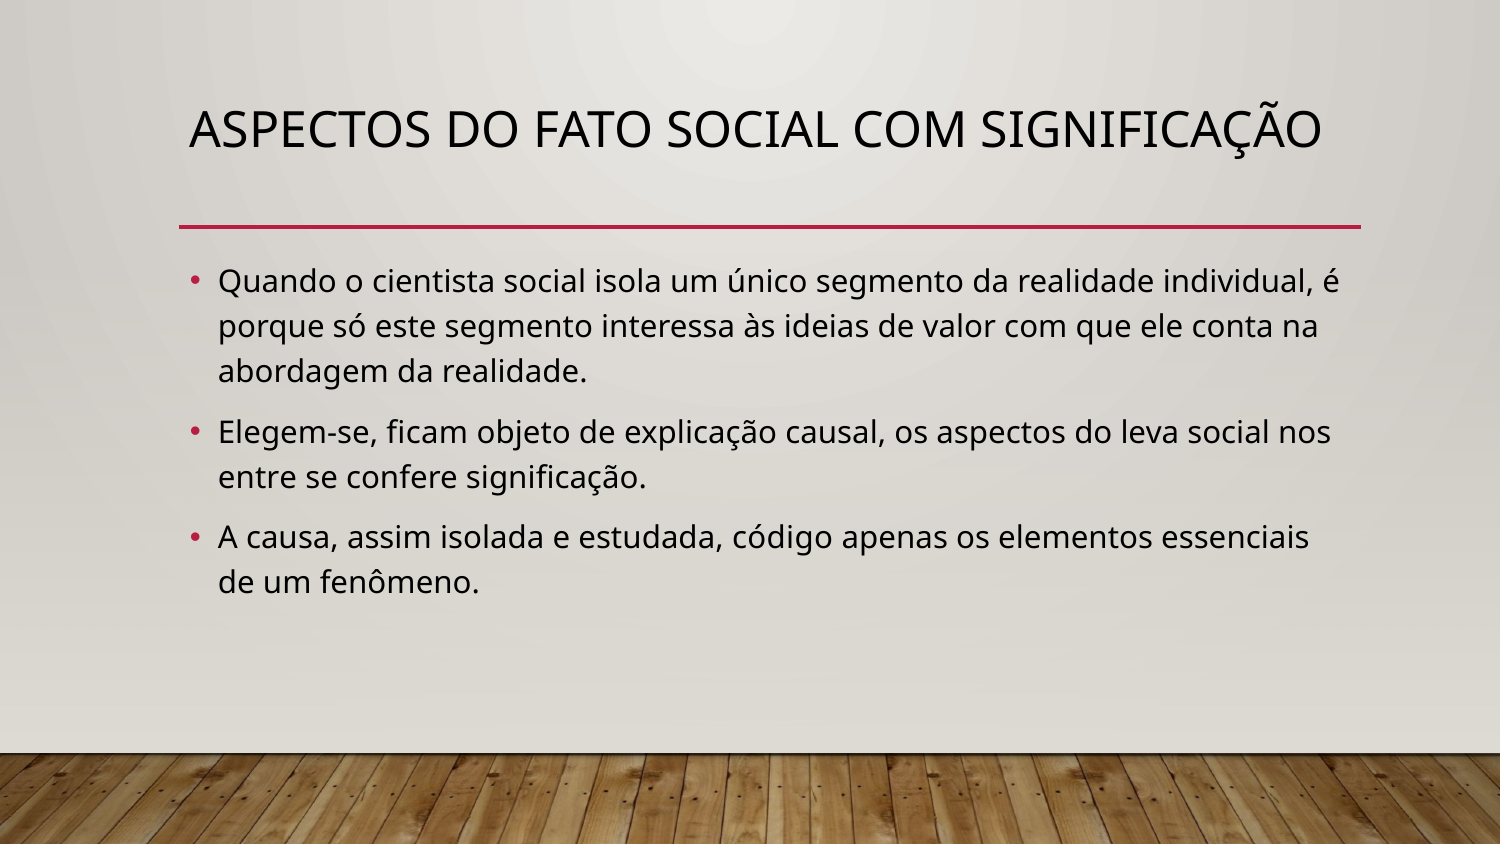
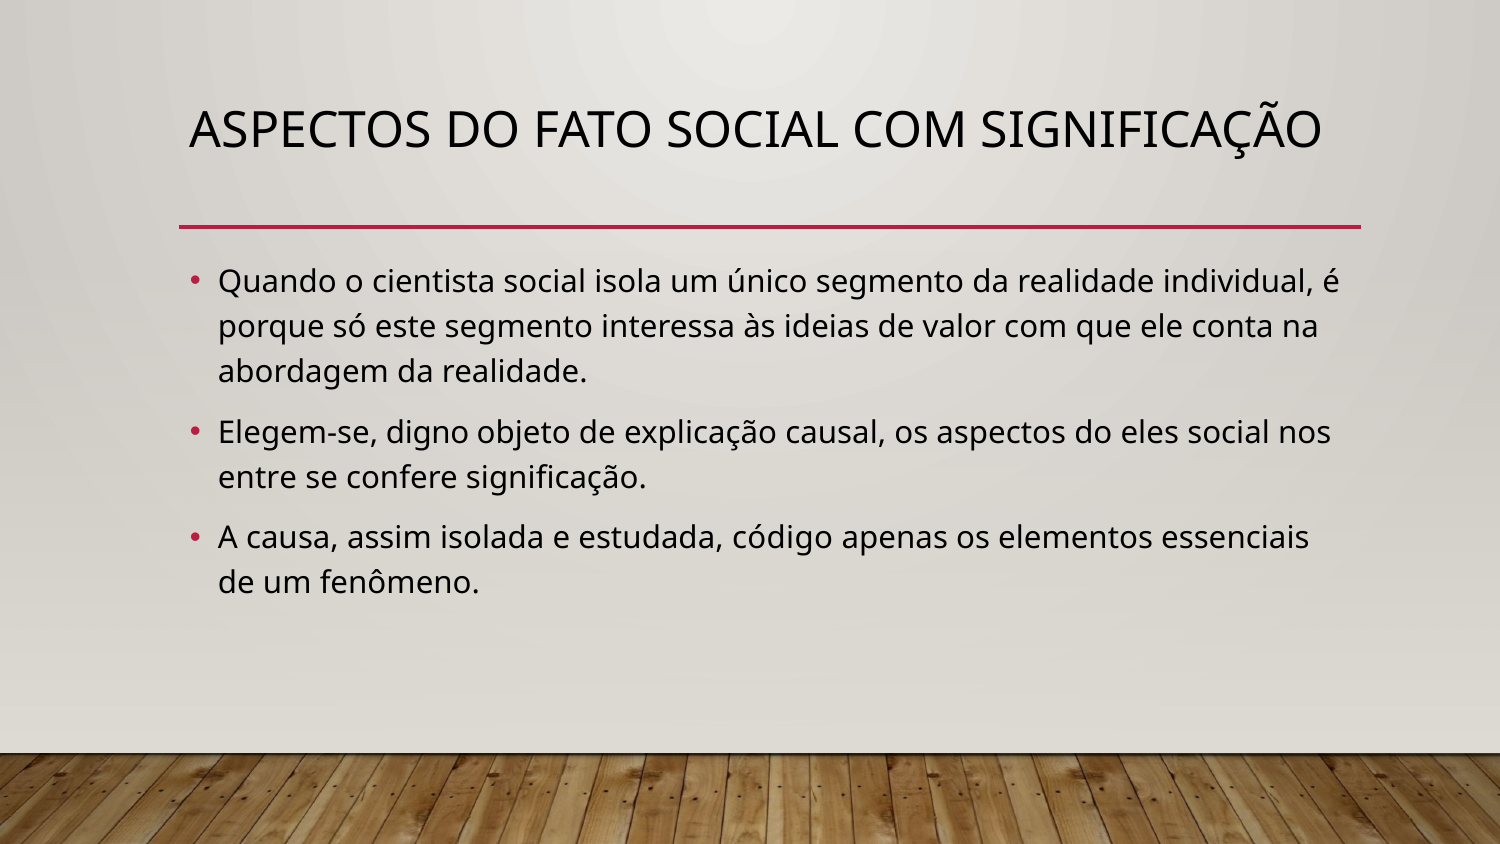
ficam: ficam -> digno (428, 433)
leva: leva -> eles (1150, 433)
